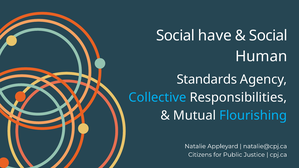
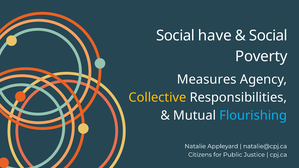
Human: Human -> Poverty (261, 56)
Standards: Standards -> Measures (207, 80)
Collective colour: light blue -> yellow (157, 98)
